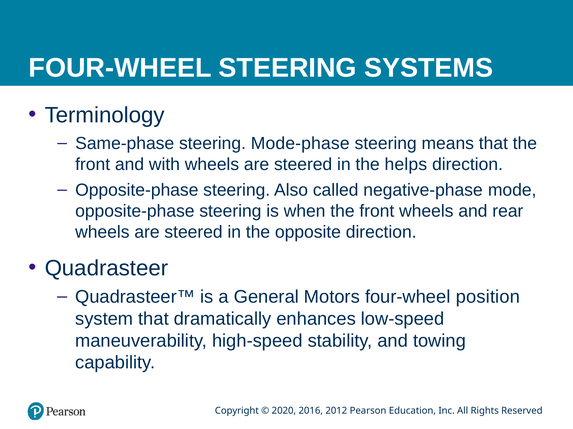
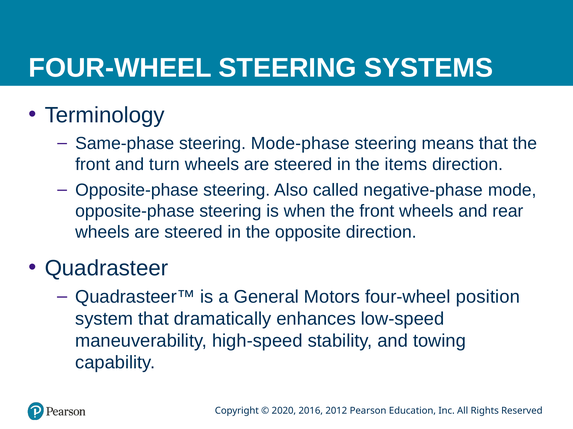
with: with -> turn (164, 165)
helps: helps -> items (406, 165)
